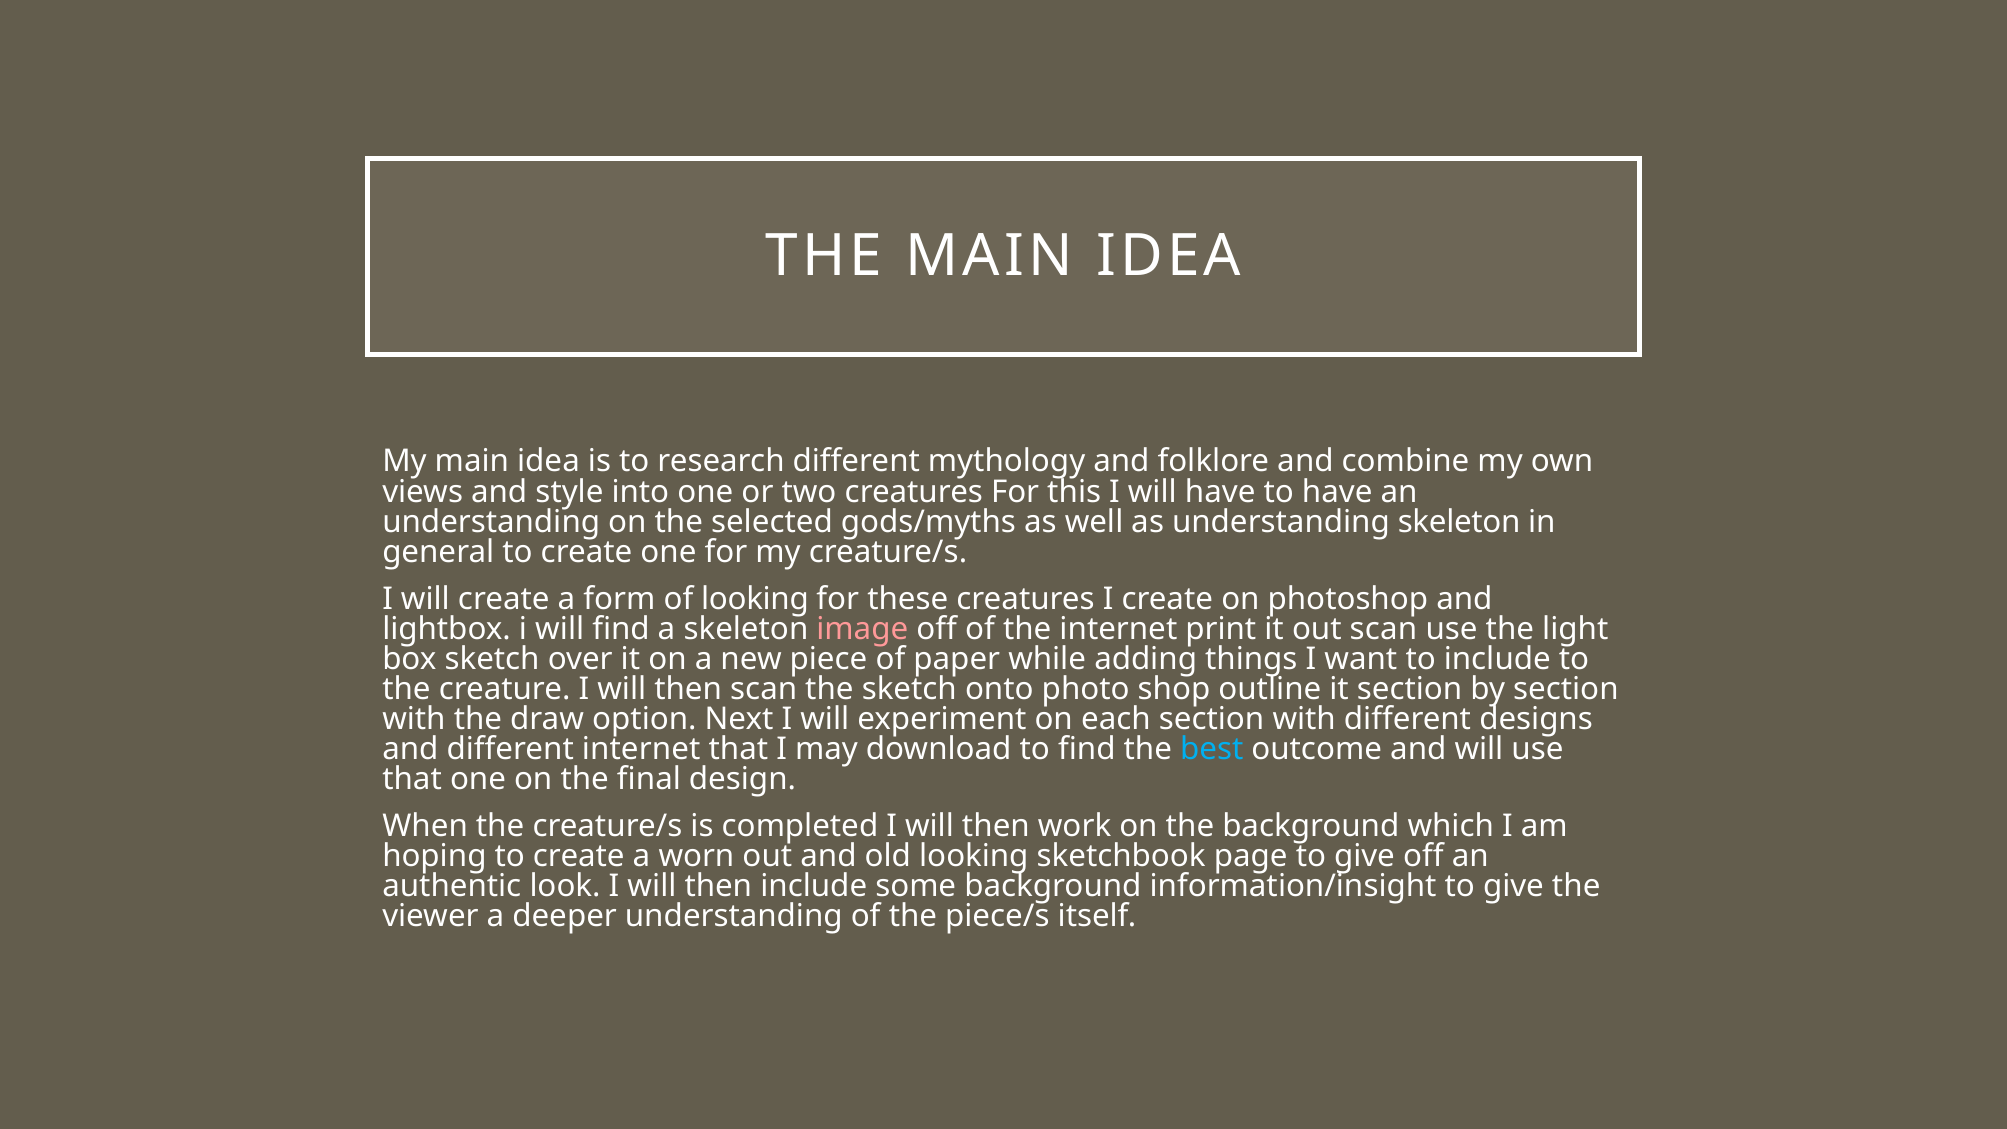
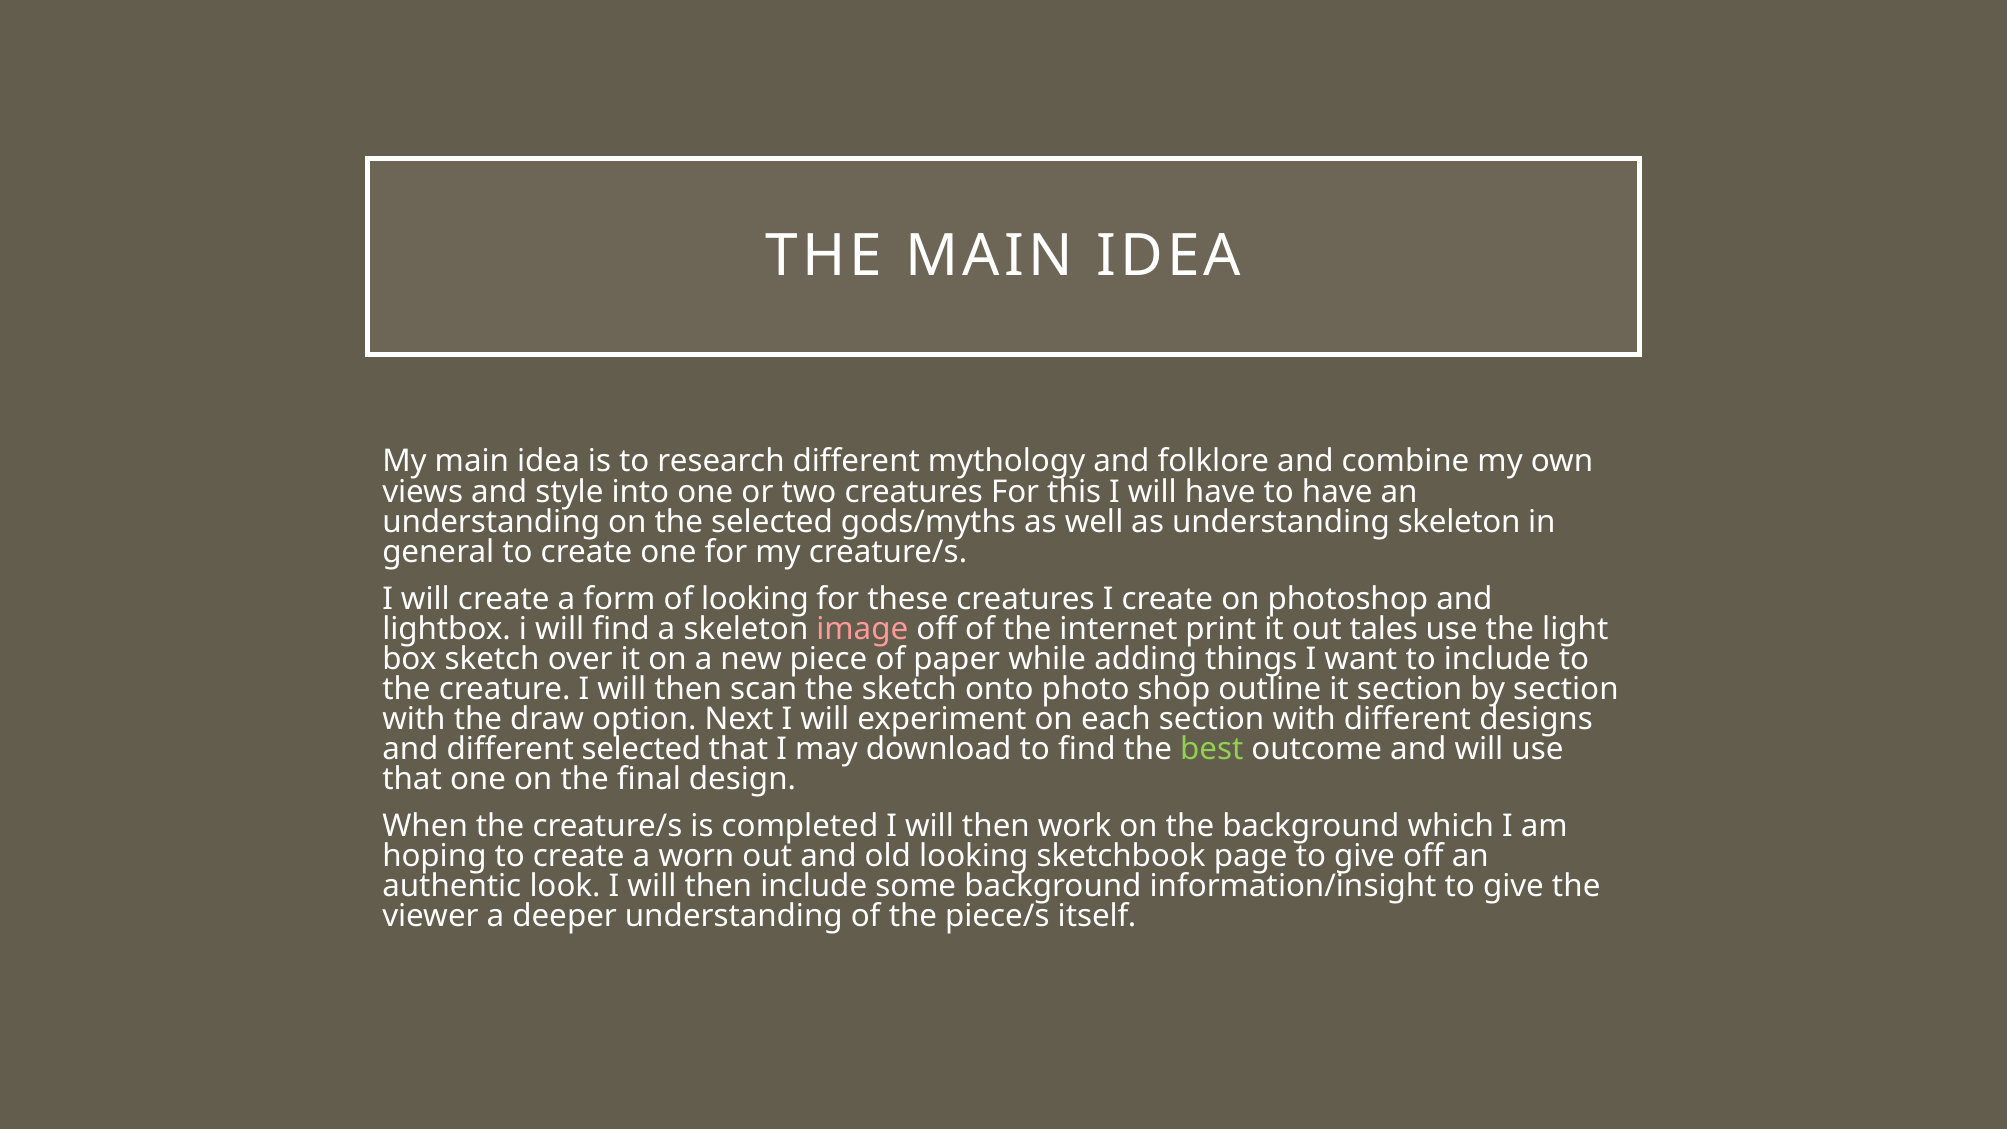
out scan: scan -> tales (1384, 629)
different internet: internet -> selected (641, 749)
best colour: light blue -> light green (1212, 749)
